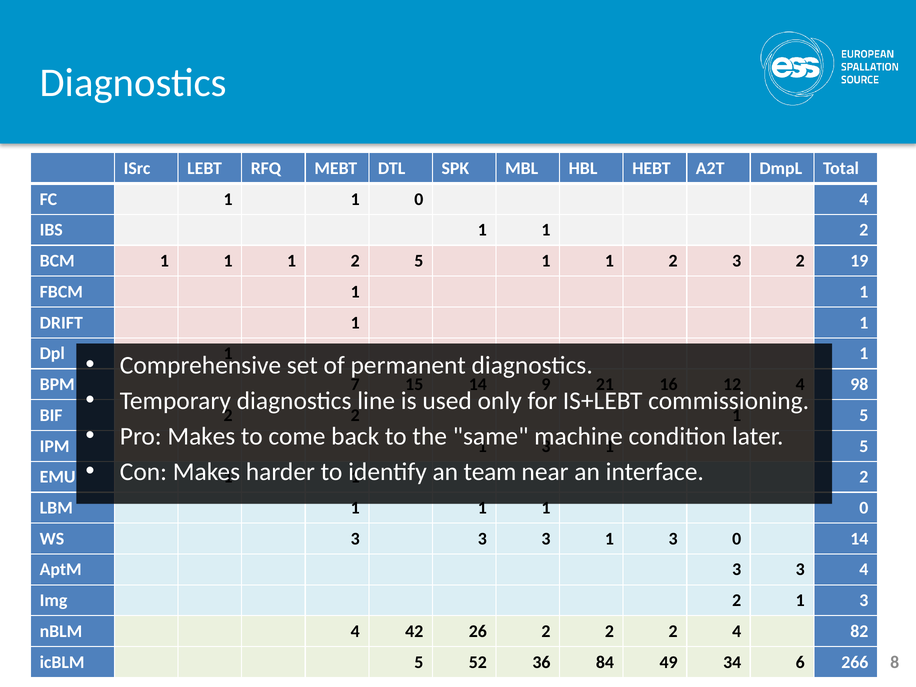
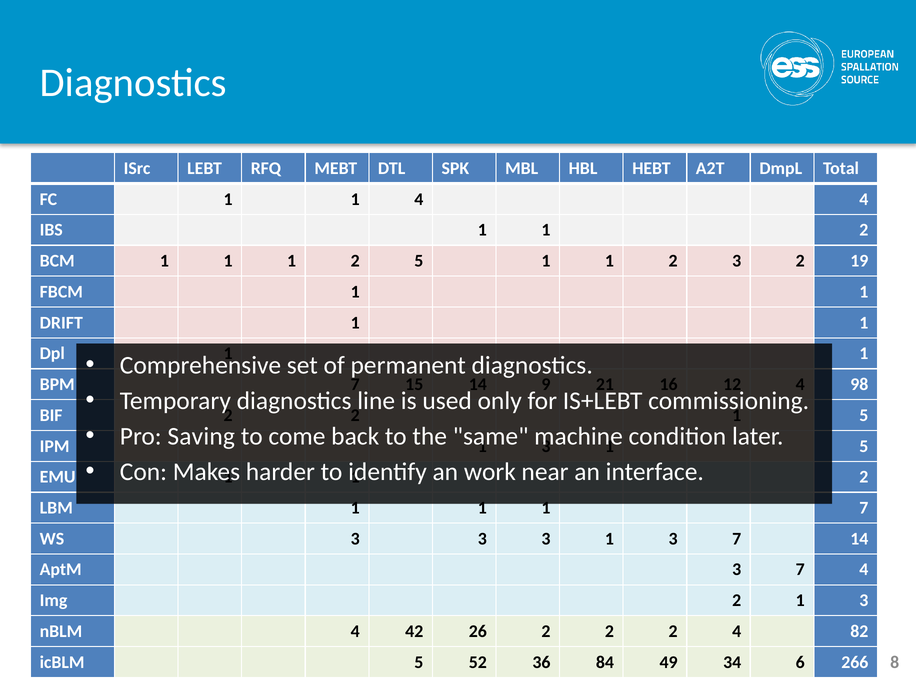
FC 1 1 0: 0 -> 4 (419, 199)
Pro Makes: Makes -> Saving (201, 436)
team: team -> work (490, 472)
0: 0 -> 7 (864, 508)
1 3 0: 0 -> 7 (737, 539)
AptM 3 3: 3 -> 7 (800, 570)
